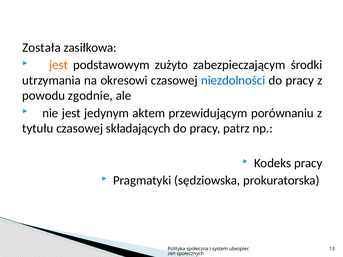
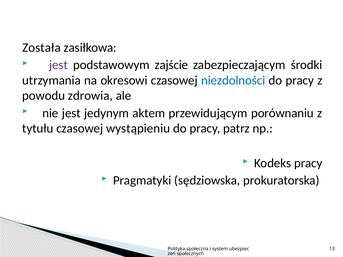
jest colour: orange -> purple (58, 65)
zużyto: zużyto -> zajście (171, 65)
zgodnie: zgodnie -> zdrowia (90, 96)
składających: składających -> wystąpieniu (138, 129)
